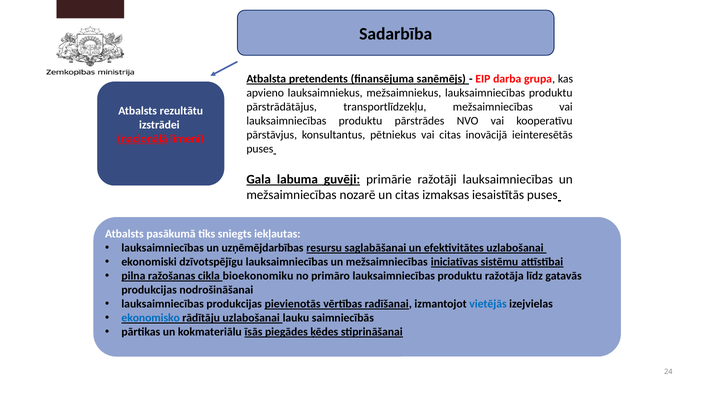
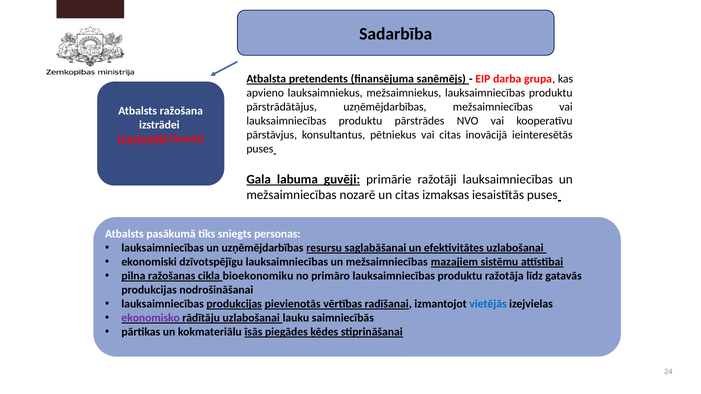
pārstrādātājus transportlīdzekļu: transportlīdzekļu -> uzņēmējdarbības (385, 107)
rezultātu: rezultātu -> ražošana (181, 111)
iekļautas: iekļautas -> personas (277, 234)
iniciatīvas: iniciatīvas -> mazajiem (454, 262)
produkcijas underline: none -> present (234, 304)
ekonomisko colour: blue -> purple (151, 318)
